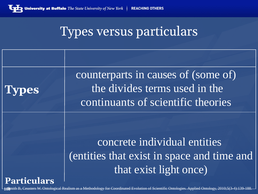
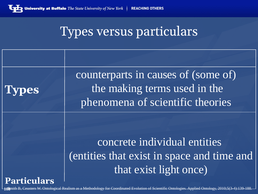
divides: divides -> making (126, 88)
continuants: continuants -> phenomena (108, 102)
